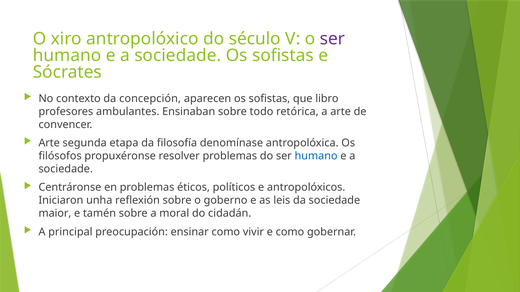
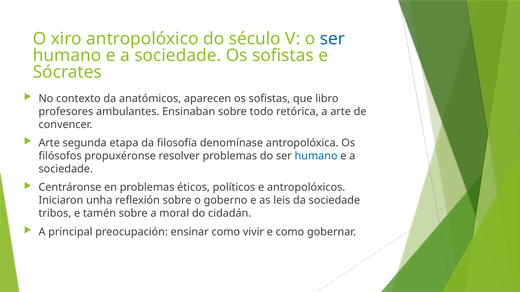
ser colour: purple -> blue (332, 39)
concepción: concepción -> anatómicos (150, 99)
maior: maior -> tribos (55, 214)
